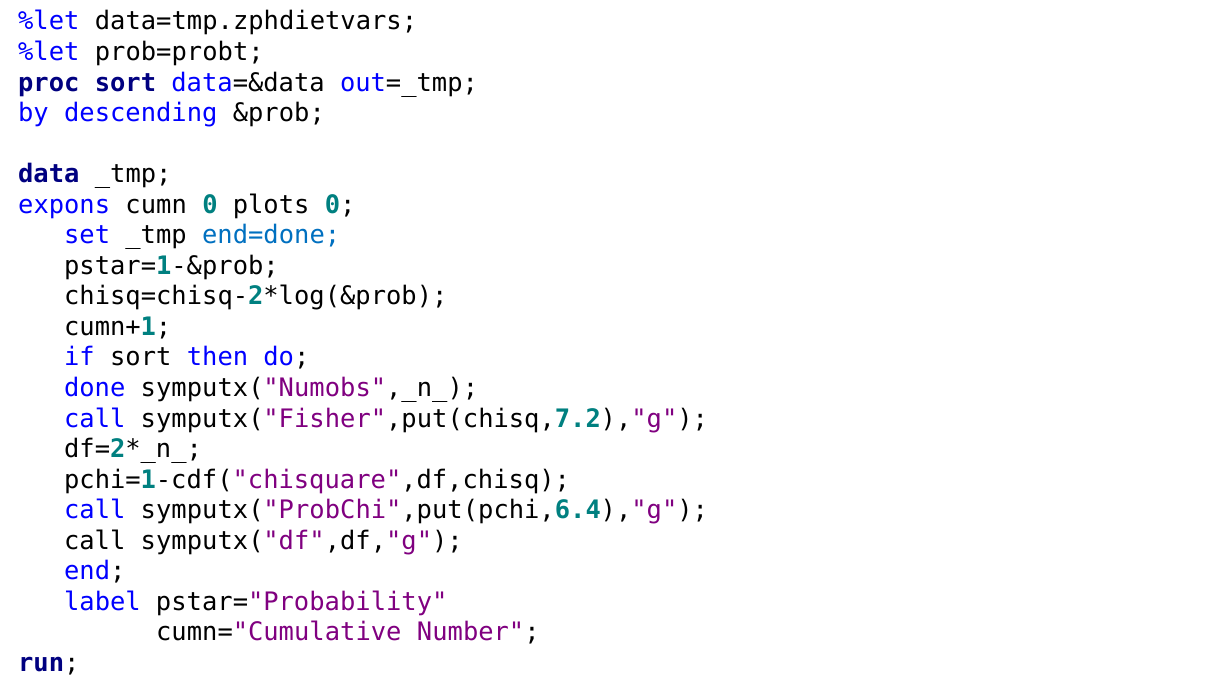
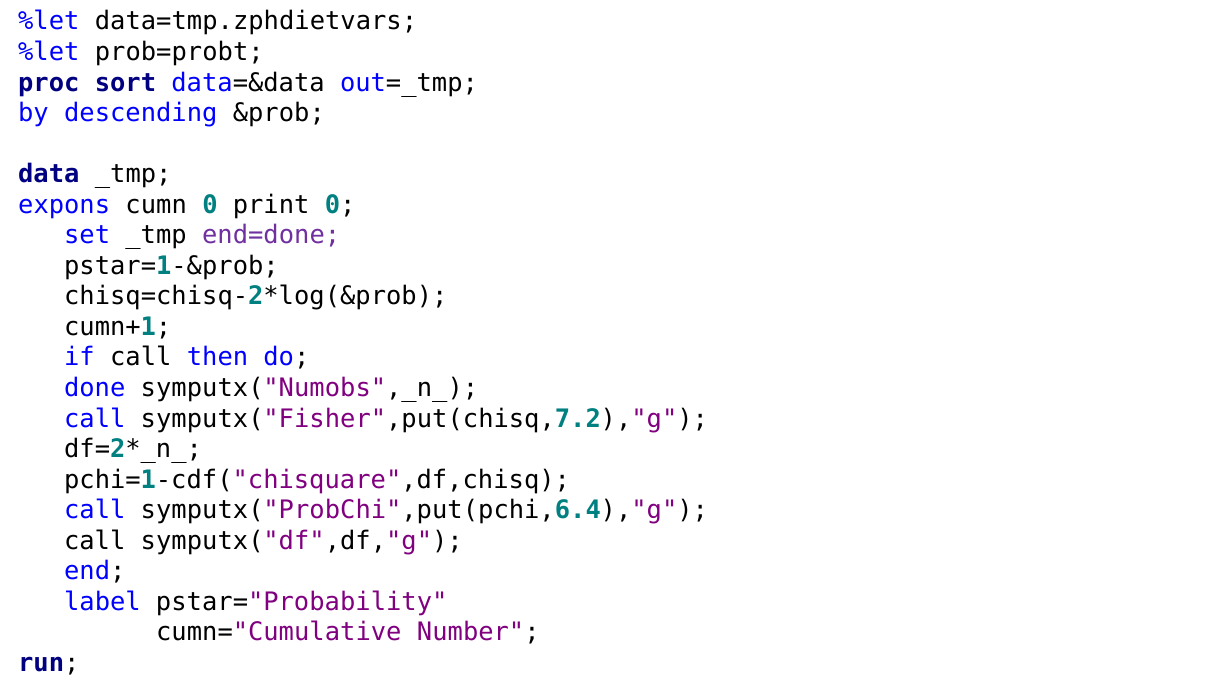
plots: plots -> print (271, 205)
end=done colour: blue -> purple (271, 235)
if sort: sort -> call (141, 357)
